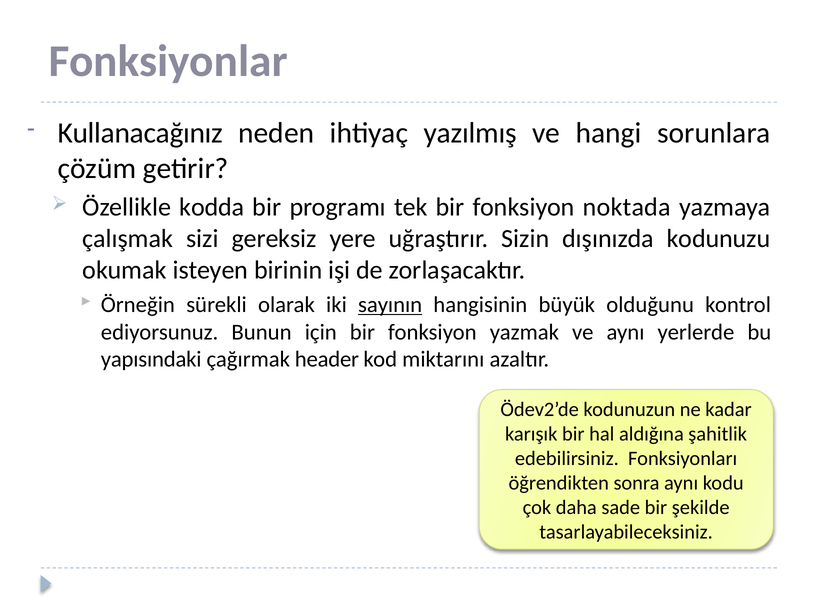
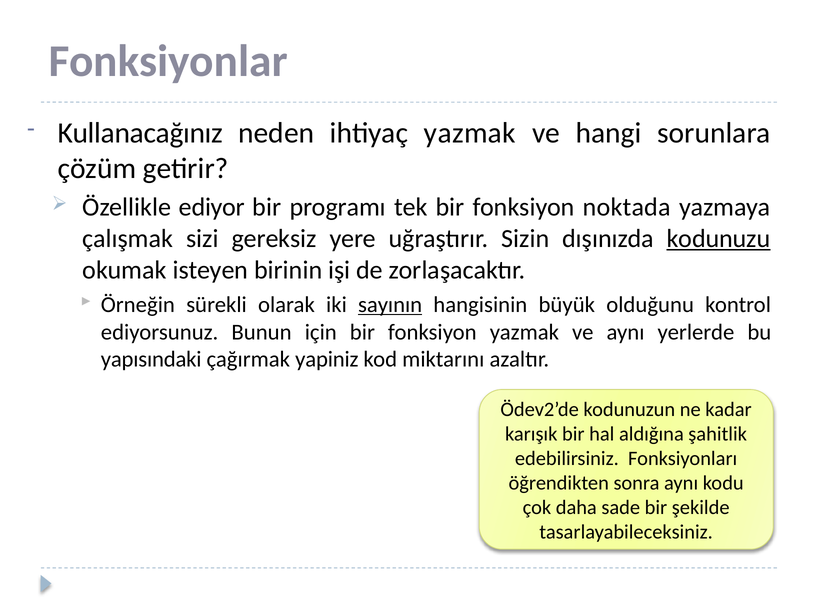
ihtiyaç yazılmış: yazılmış -> yazmak (470, 133)
kodda: kodda -> ediyor (212, 207)
kodunuzu underline: none -> present (719, 239)
header: header -> yapiniz (327, 360)
